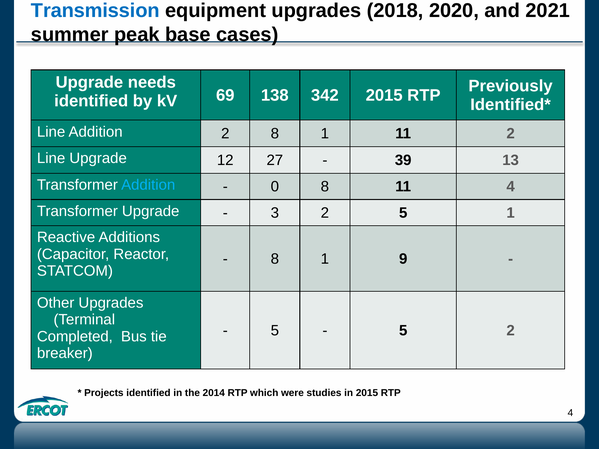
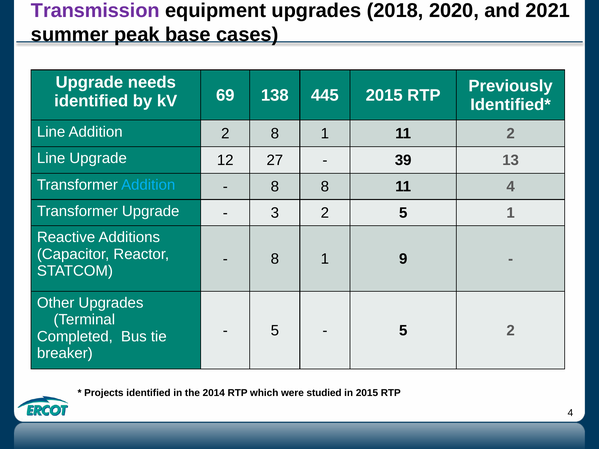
Transmission colour: blue -> purple (95, 11)
342: 342 -> 445 (325, 95)
0: 0 -> 8 (275, 187)
studies: studies -> studied (324, 393)
